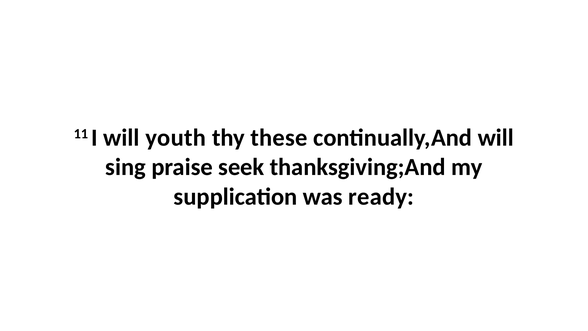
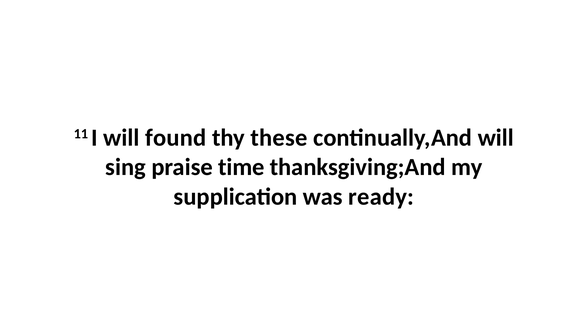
youth: youth -> found (176, 138)
seek: seek -> time (241, 167)
